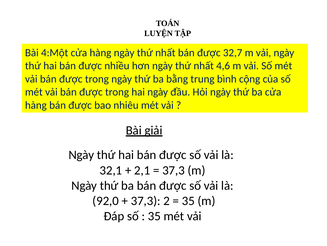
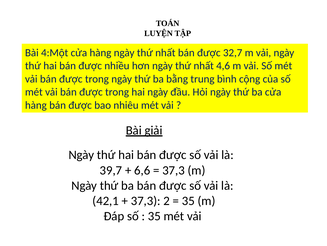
32,1: 32,1 -> 39,7 (111, 170)
2,1: 2,1 -> 6,6 (142, 170)
92,0: 92,0 -> 42,1 (106, 200)
